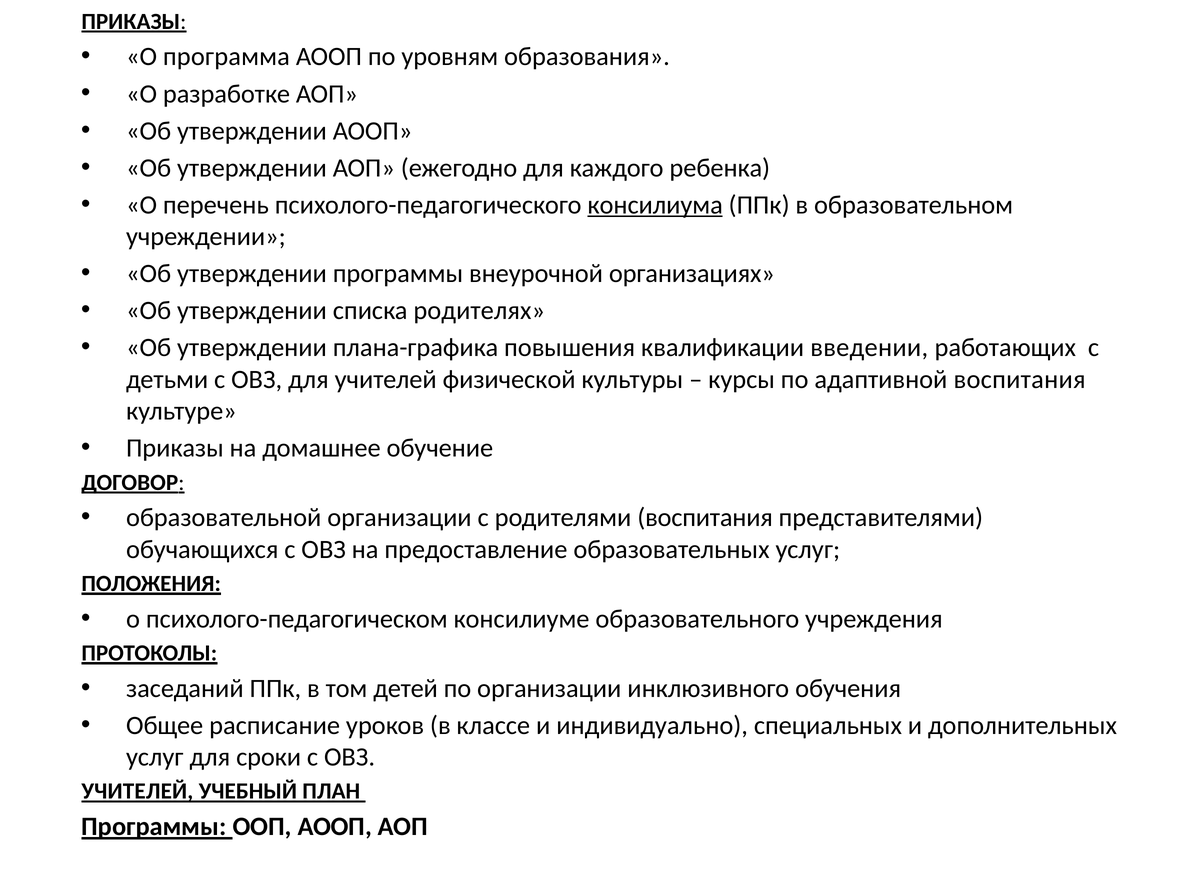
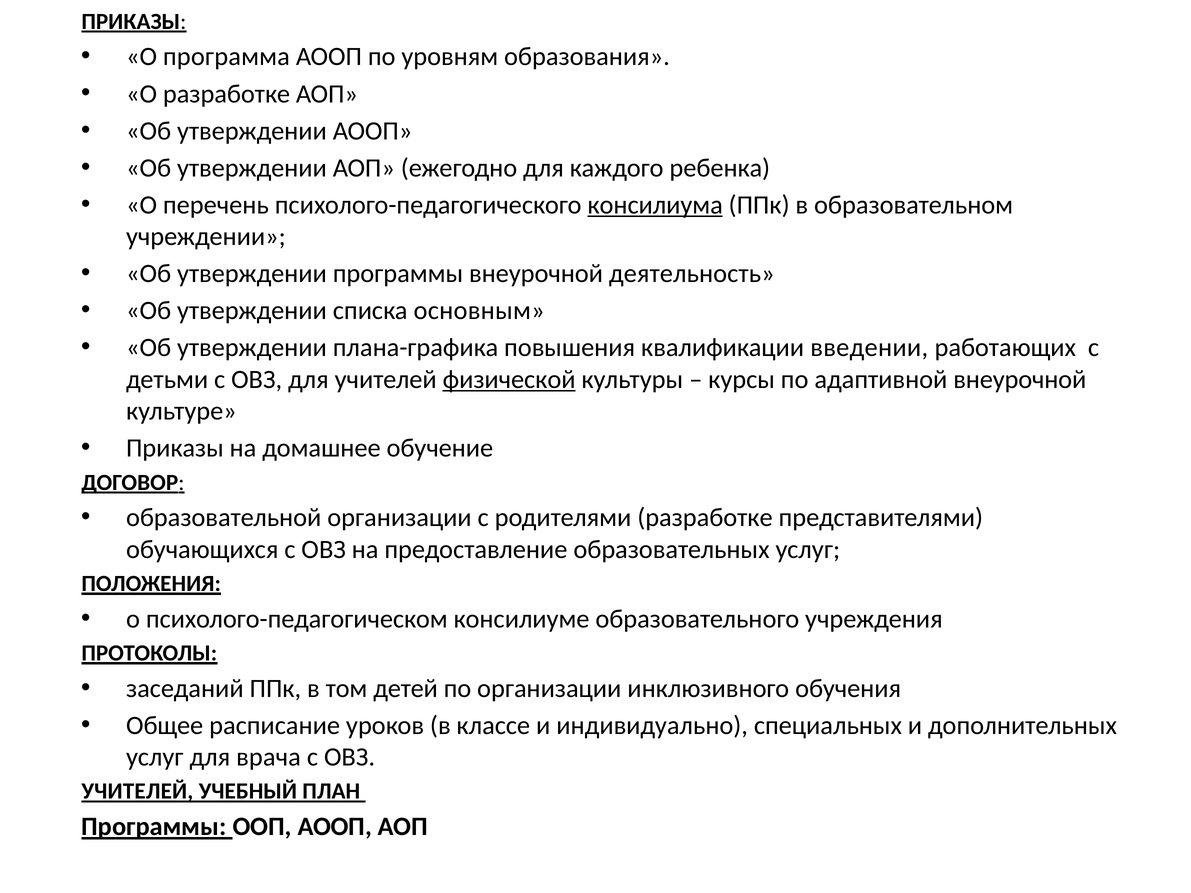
организациях: организациях -> деятельность (692, 274)
родителях: родителях -> основным (479, 311)
физической underline: none -> present (509, 380)
адаптивной воспитания: воспитания -> внеурочной (1020, 380)
родителями воспитания: воспитания -> разработке (705, 518)
сроки: сроки -> врача (269, 757)
